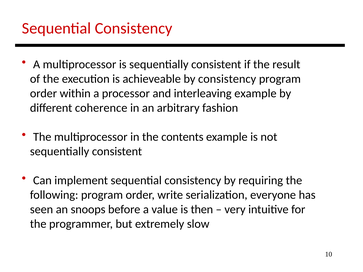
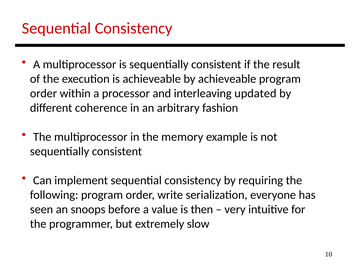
by consistency: consistency -> achieveable (227, 79)
interleaving example: example -> updated (255, 93)
contents: contents -> memory (182, 137)
